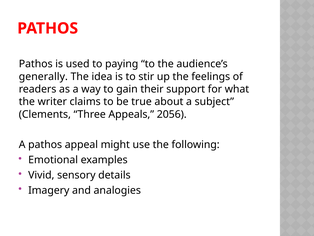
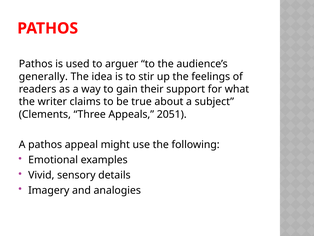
paying: paying -> arguer (122, 64)
2056: 2056 -> 2051 (172, 114)
